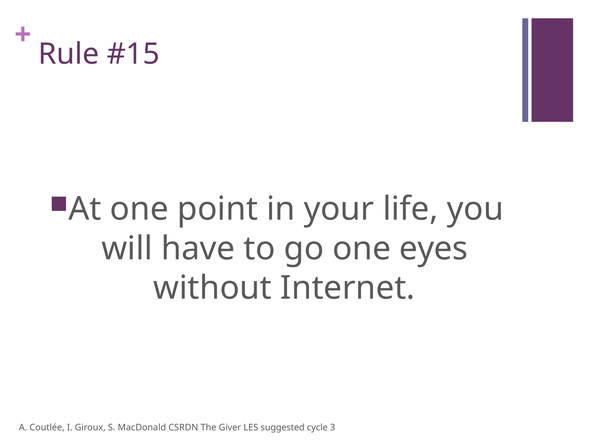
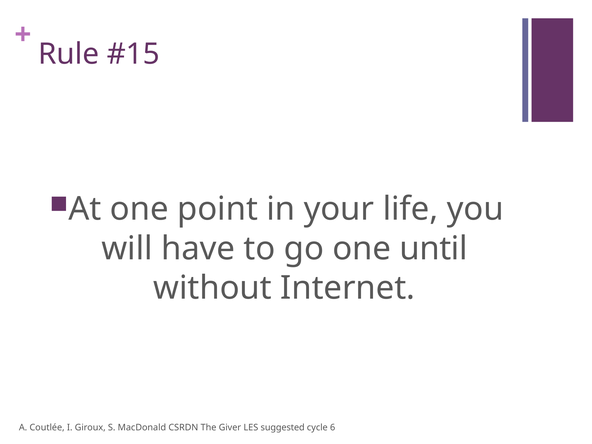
eyes: eyes -> until (433, 249)
3: 3 -> 6 (333, 428)
